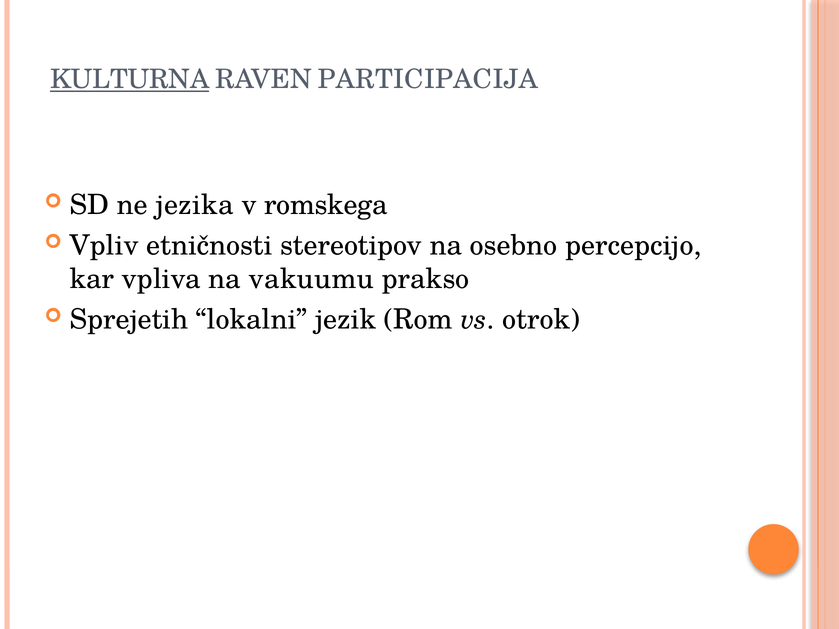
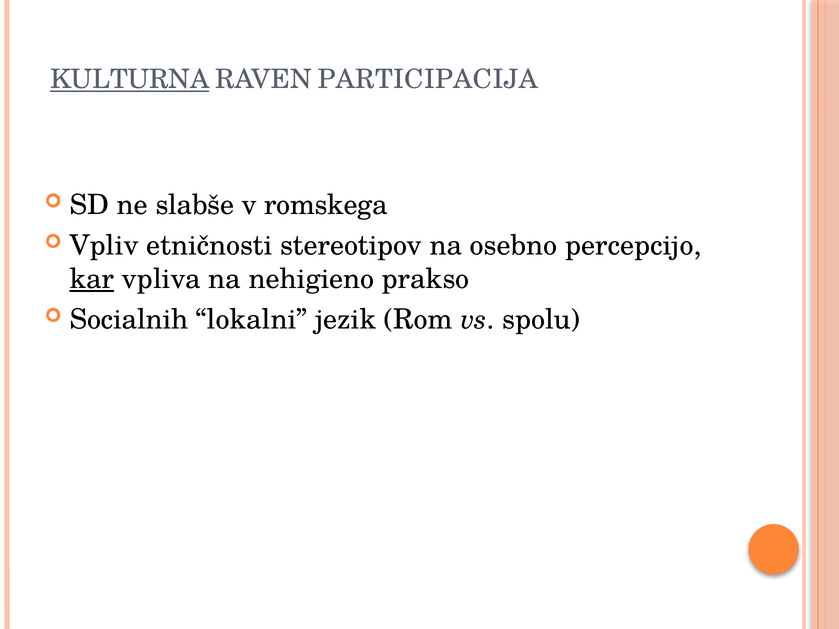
jezika: jezika -> slabše (195, 205)
kar underline: none -> present (92, 279)
vakuumu: vakuumu -> nehigieno (312, 279)
Sprejetih: Sprejetih -> Socialnih (129, 320)
otrok: otrok -> spolu (541, 320)
